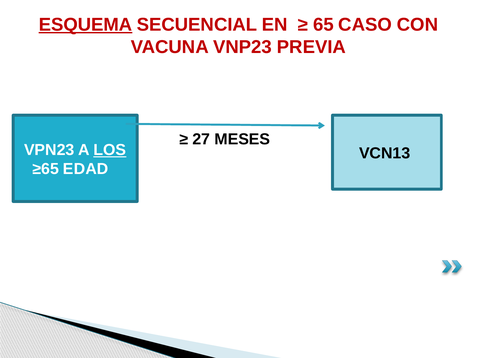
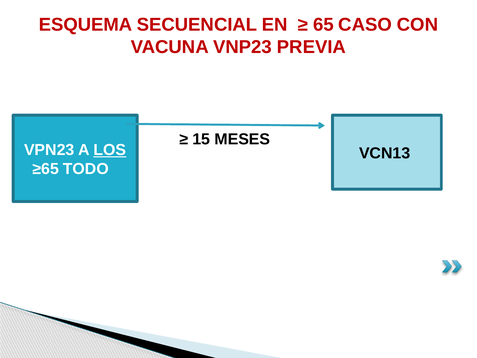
ESQUEMA underline: present -> none (86, 25)
27: 27 -> 15 (201, 139)
EDAD: EDAD -> TODO (86, 169)
